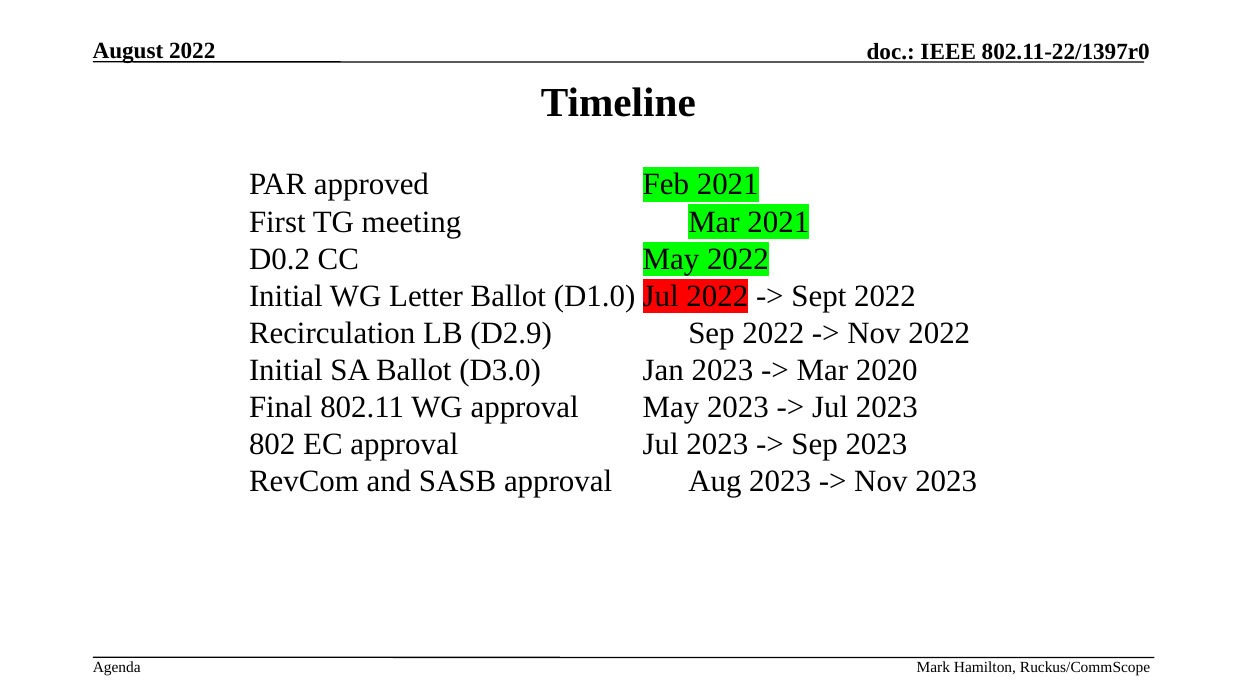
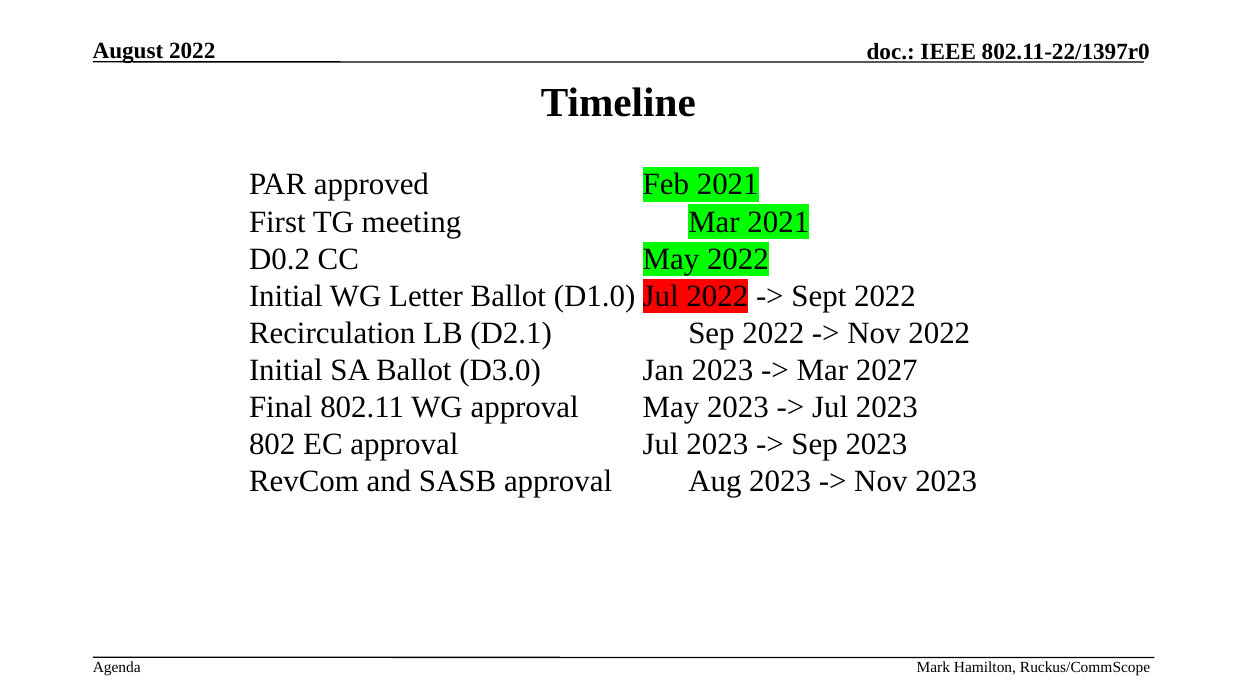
D2.9: D2.9 -> D2.1 (511, 333)
2020: 2020 -> 2027 (887, 370)
